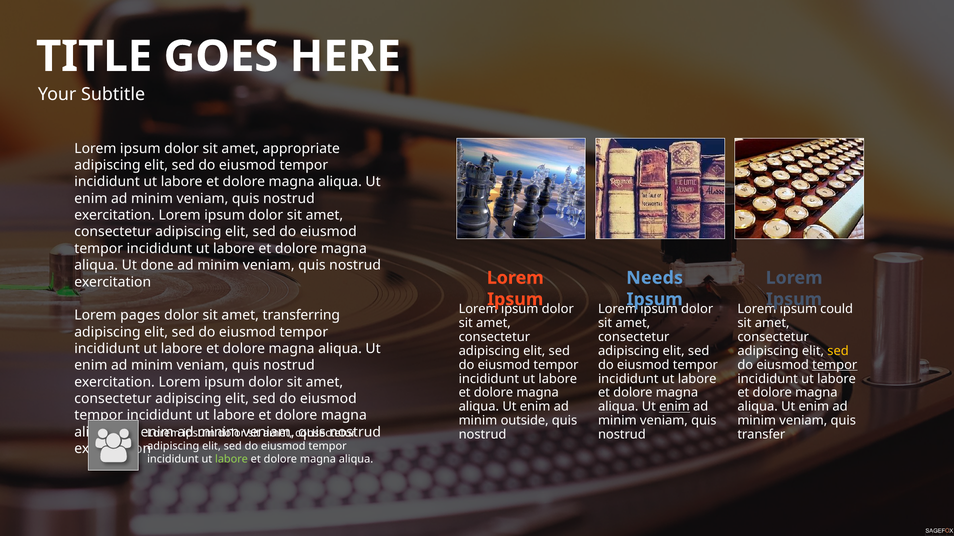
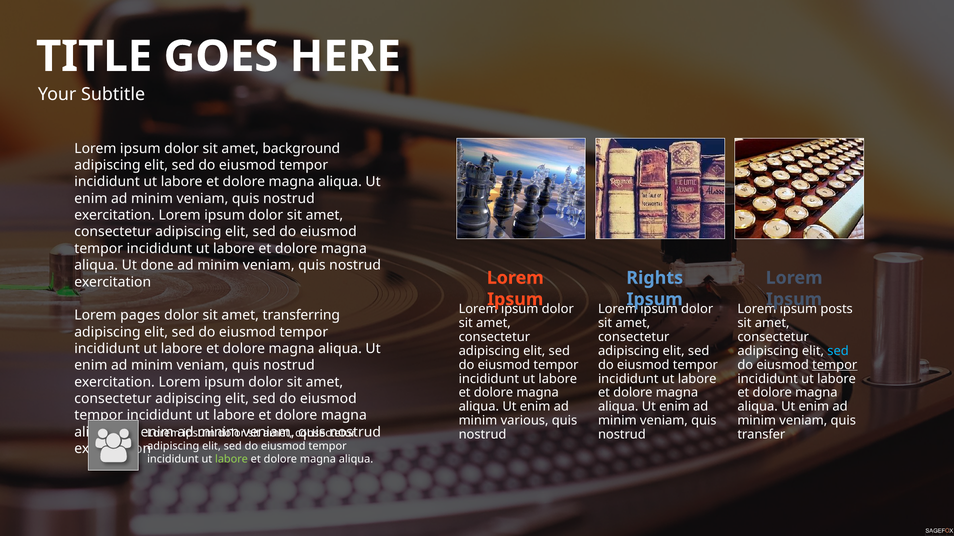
appropriate: appropriate -> background (301, 149)
Needs: Needs -> Rights (655, 278)
could: could -> posts (837, 309)
sed colour: yellow -> light blue (838, 351)
enim underline: present -> none (674, 407)
outside: outside -> various (525, 421)
